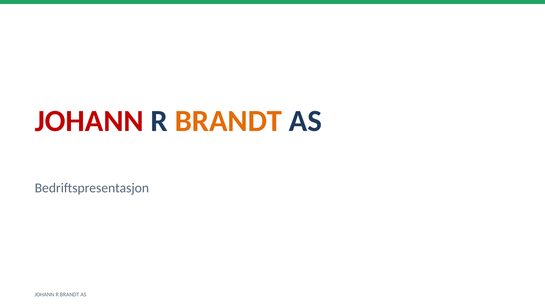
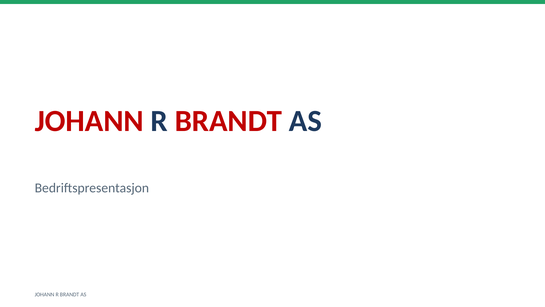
BRANDT colour: orange -> red (228, 121)
